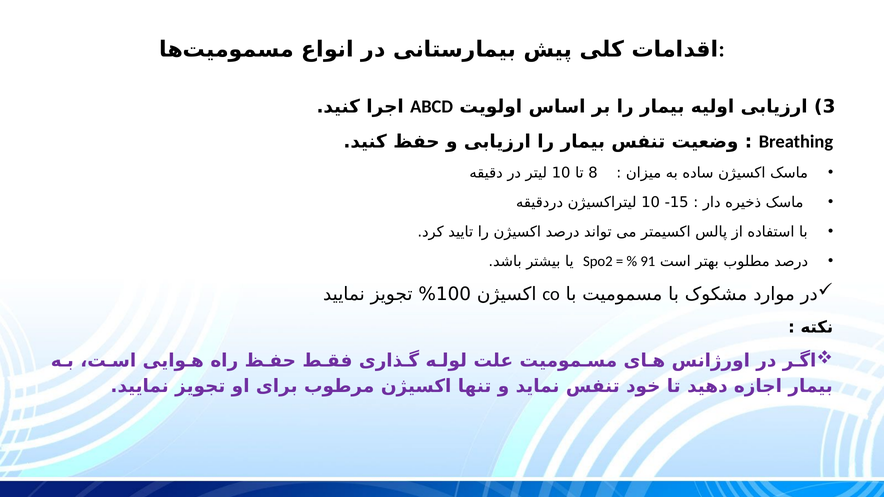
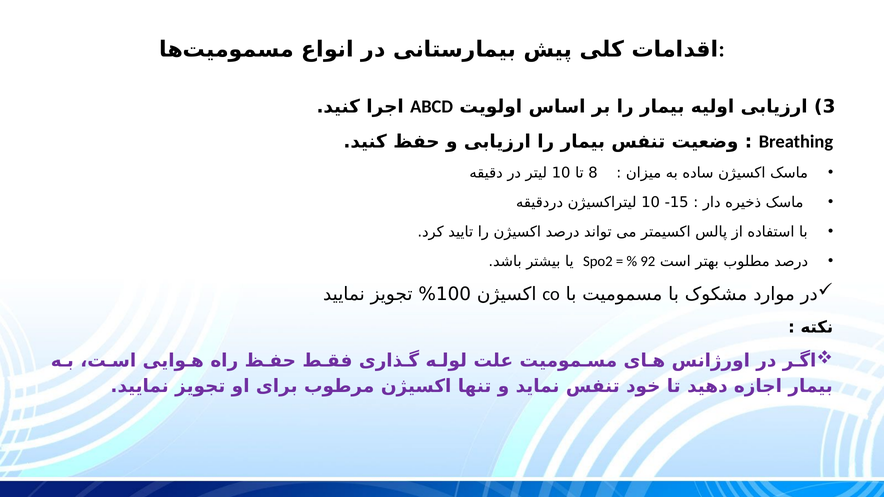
91: 91 -> 92 (648, 262)
